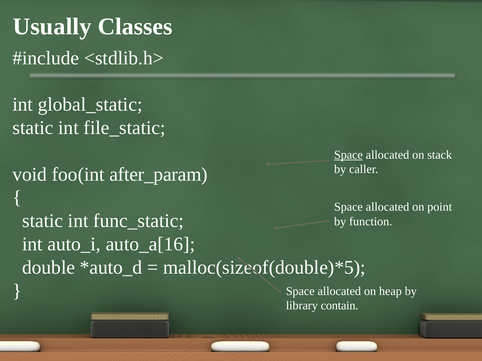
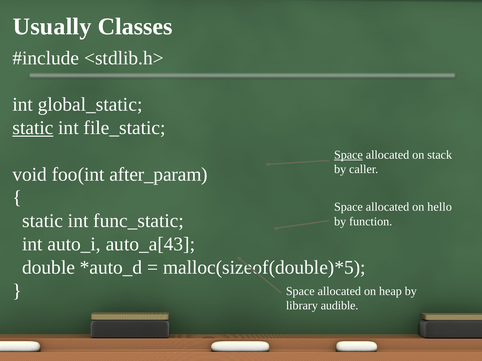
static underline: none -> present (33, 128)
point: point -> hello (440, 207)
auto_a[16: auto_a[16 -> auto_a[43 (150, 244)
contain: contain -> audible (340, 306)
